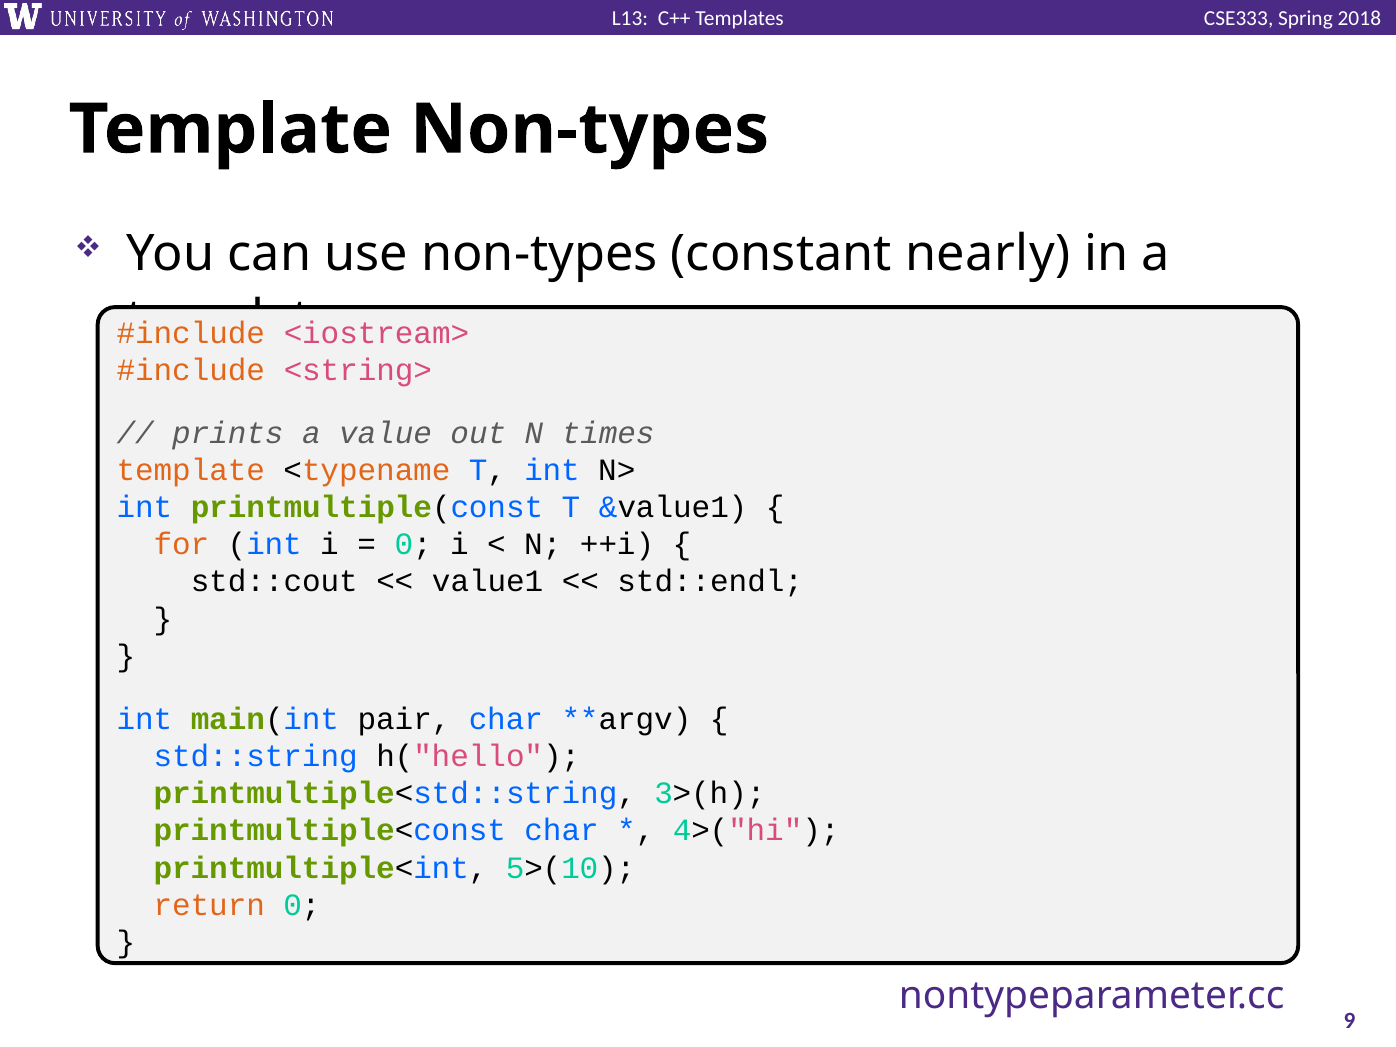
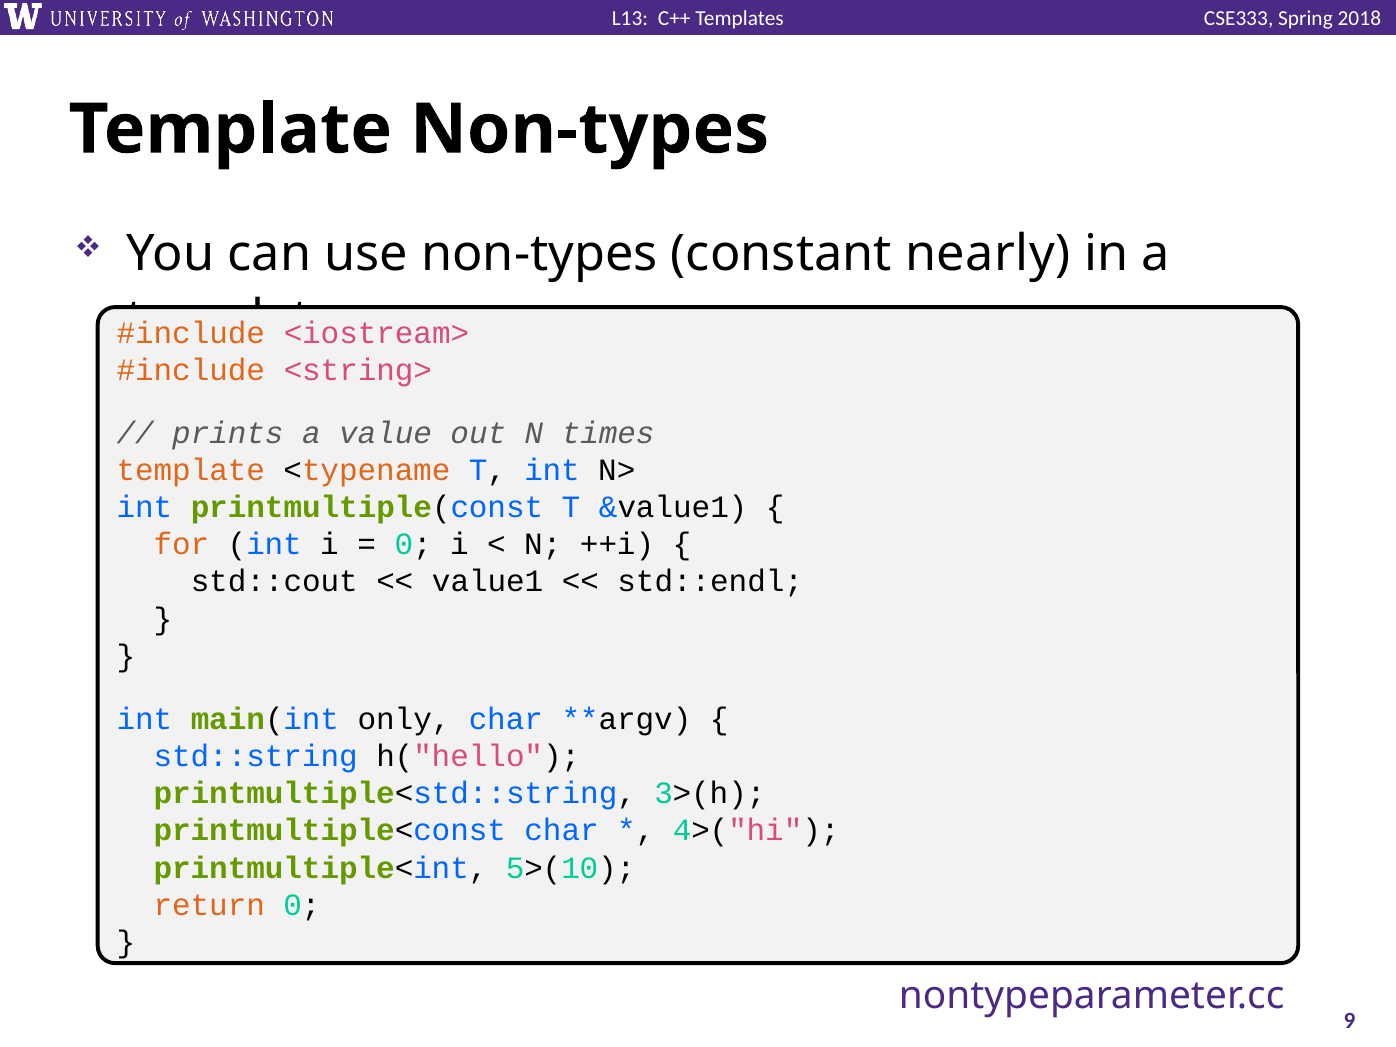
pair: pair -> only (404, 719)
